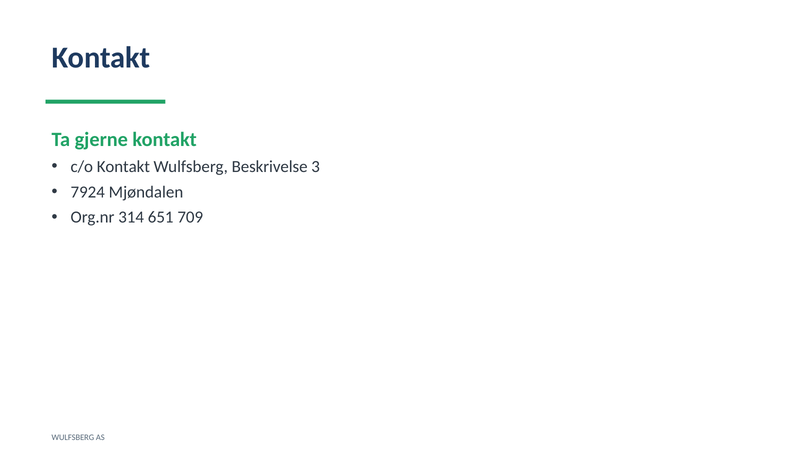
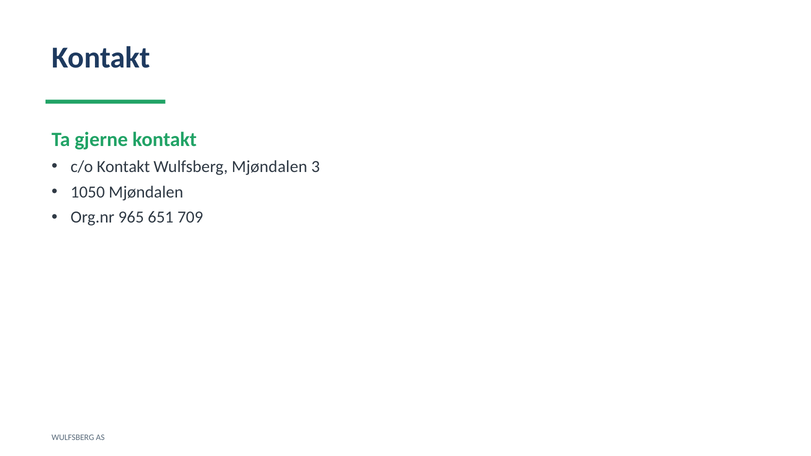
Wulfsberg Beskrivelse: Beskrivelse -> Mjøndalen (270, 167)
7924: 7924 -> 1050 (88, 192)
314: 314 -> 965 (131, 217)
